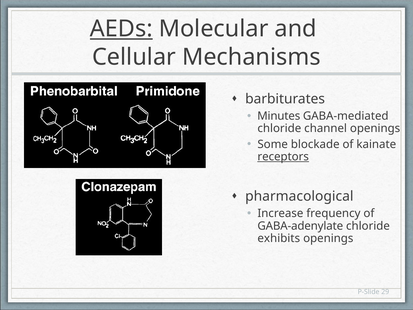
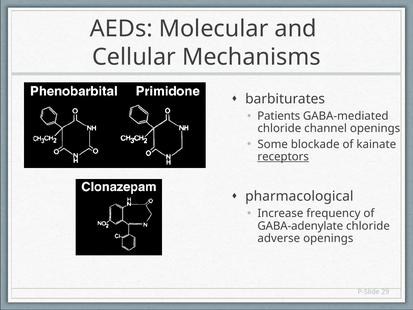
AEDs underline: present -> none (121, 29)
Minutes: Minutes -> Patients (279, 116)
exhibits: exhibits -> adverse (279, 238)
